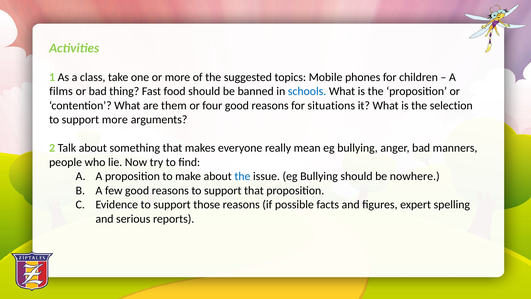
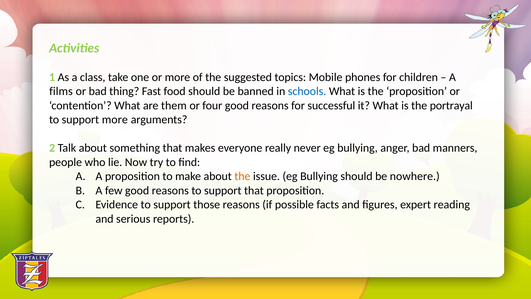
situations: situations -> successful (331, 105)
selection: selection -> portrayal (451, 105)
mean: mean -> never (307, 148)
the colour: blue -> orange (242, 176)
spelling: spelling -> reading (452, 204)
